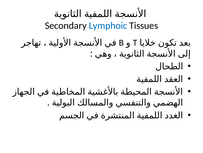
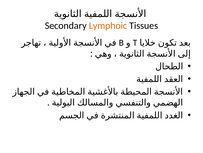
Lymphoic colour: blue -> orange (108, 26)
